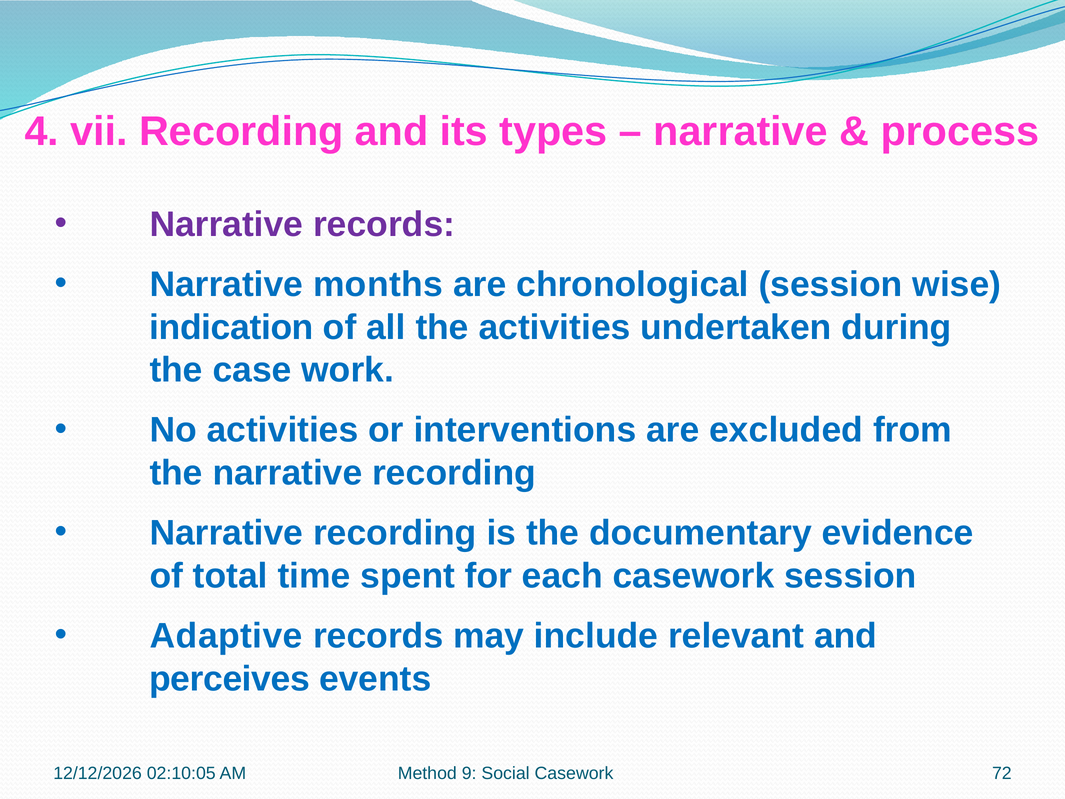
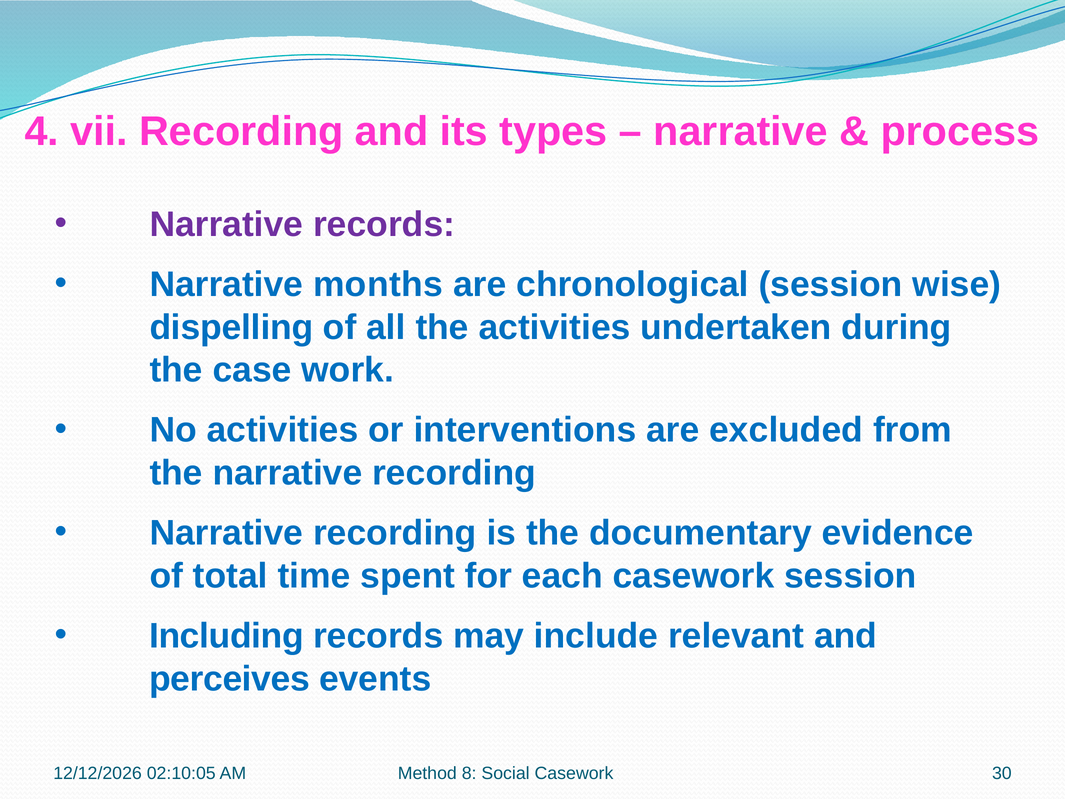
indication: indication -> dispelling (231, 327)
Adaptive: Adaptive -> Including (227, 636)
9: 9 -> 8 (469, 773)
72: 72 -> 30 (1002, 773)
